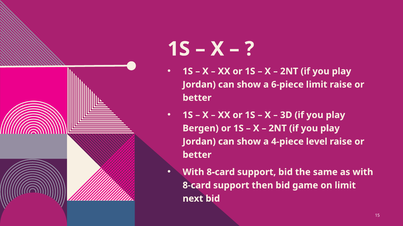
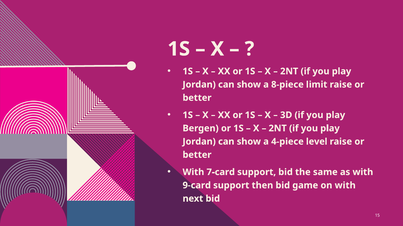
6-piece: 6-piece -> 8-piece (287, 85)
8-card: 8-card -> 7-card (221, 173)
8-card: 8-card -> 9-card (197, 186)
on limit: limit -> with (345, 186)
